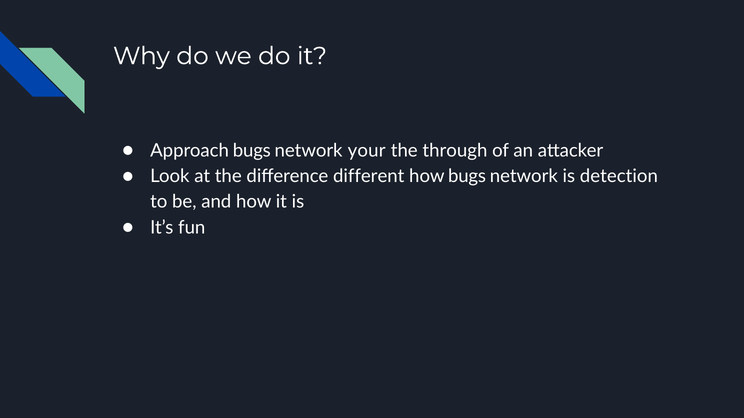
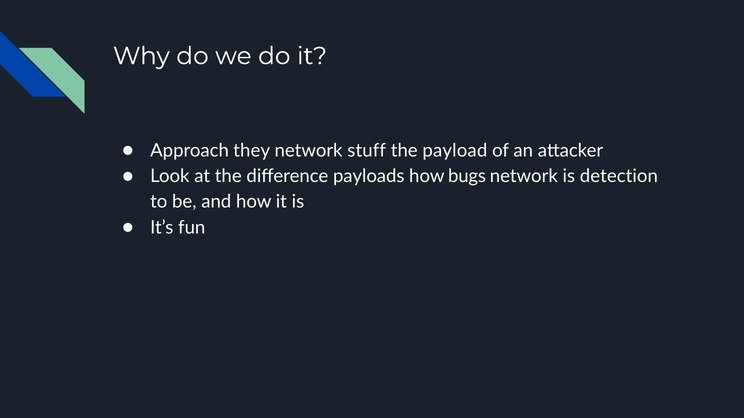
Approach bugs: bugs -> they (252, 151)
your: your -> stuff (367, 151)
through: through -> payload (455, 151)
different: different -> payloads (369, 176)
